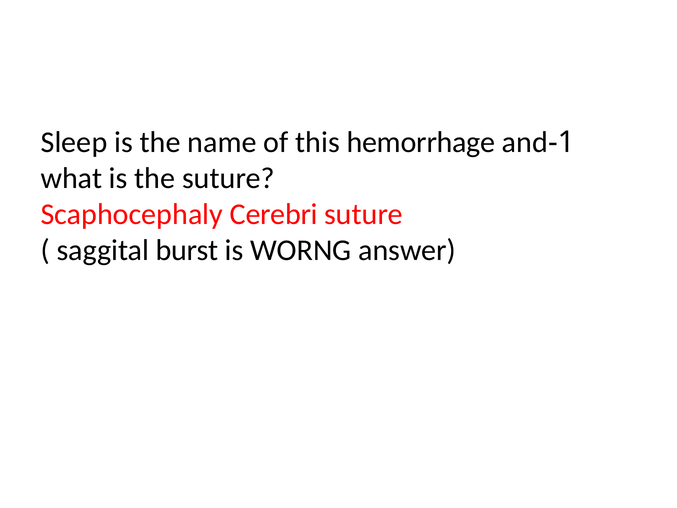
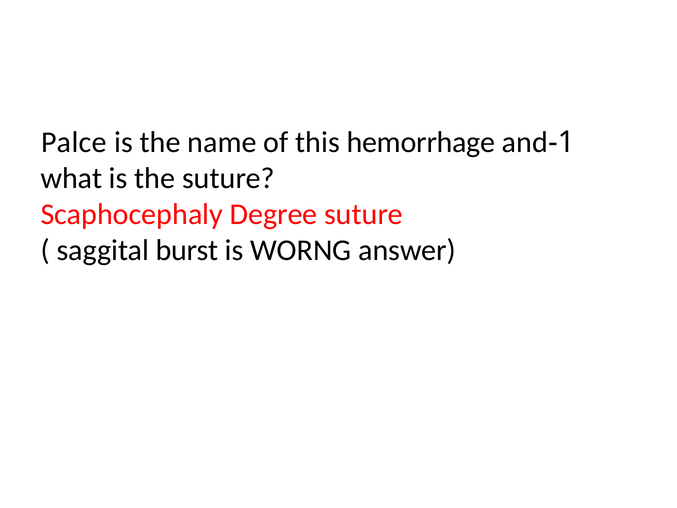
Sleep: Sleep -> Palce (74, 142)
Cerebri: Cerebri -> Degree (274, 214)
